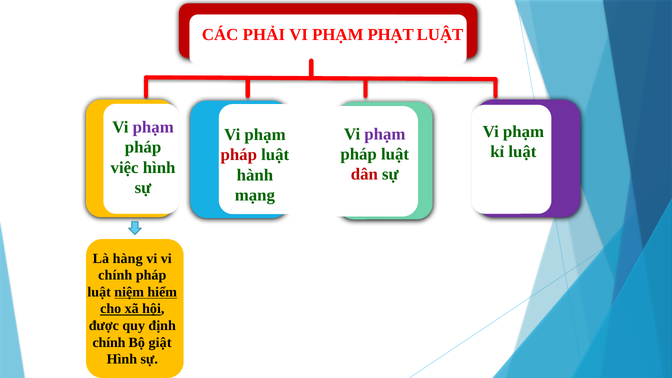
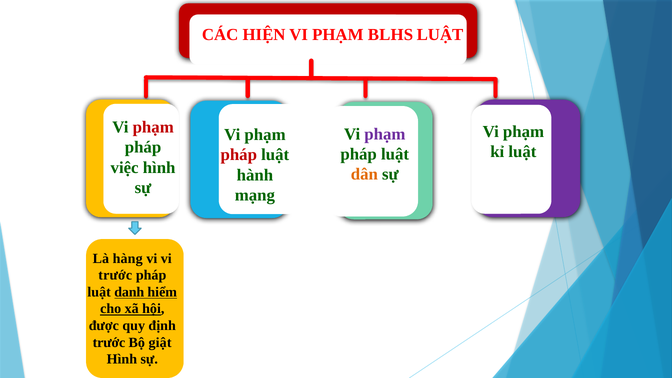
PHẢI: PHẢI -> HIỆN (264, 35)
PHẠT: PHẠT -> BLHS (390, 35)
phạm colour: purple -> red (153, 127)
dân colour: red -> orange (364, 174)
chính: chính -> trước (115, 275)
niệm: niệm -> danh (129, 292)
chính: chính -> trước (109, 342)
